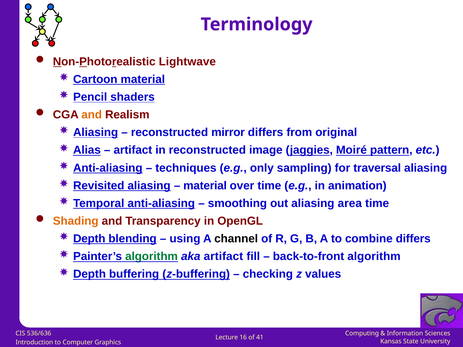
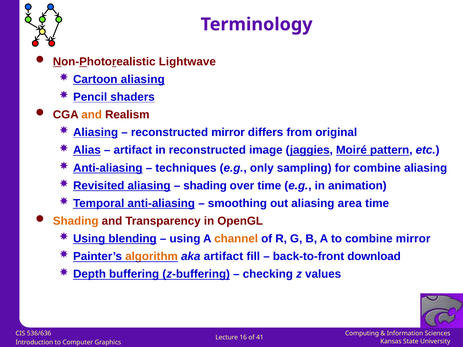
Cartoon material: material -> aliasing (143, 79)
for traversal: traversal -> combine (377, 168)
material: material -> shading (205, 186)
Depth: Depth -> Using (89, 239)
channel colour: black -> orange (236, 239)
combine differs: differs -> mirror (413, 239)
algorithm colour: green -> orange (152, 257)
back-to-front algorithm: algorithm -> download (374, 257)
